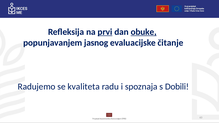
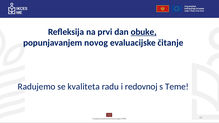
prvi underline: present -> none (105, 32)
jasnog: jasnog -> novog (96, 43)
spoznaja: spoznaja -> redovnoj (141, 87)
Dobili: Dobili -> Teme (177, 87)
